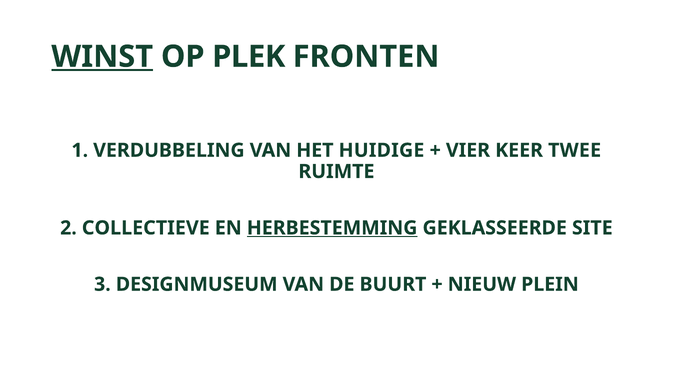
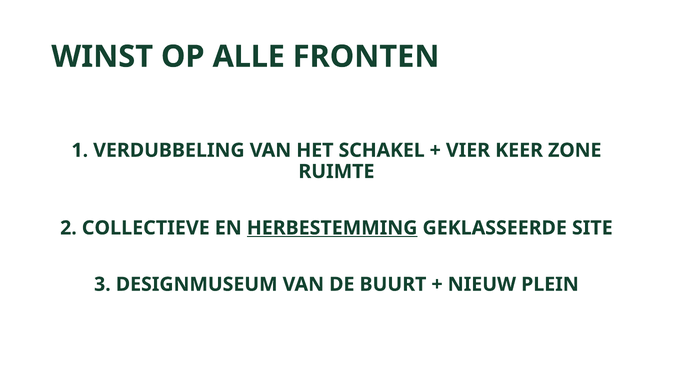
WINST underline: present -> none (102, 57)
PLEK: PLEK -> ALLE (249, 57)
HUIDIGE: HUIDIGE -> SCHAKEL (382, 150)
TWEE: TWEE -> ZONE (575, 150)
